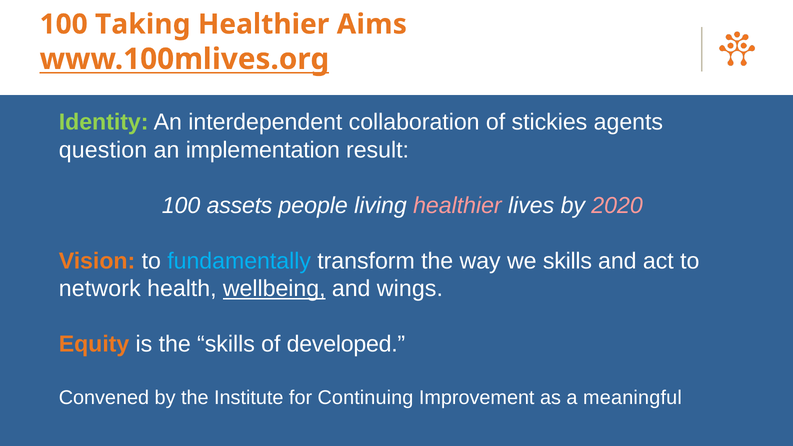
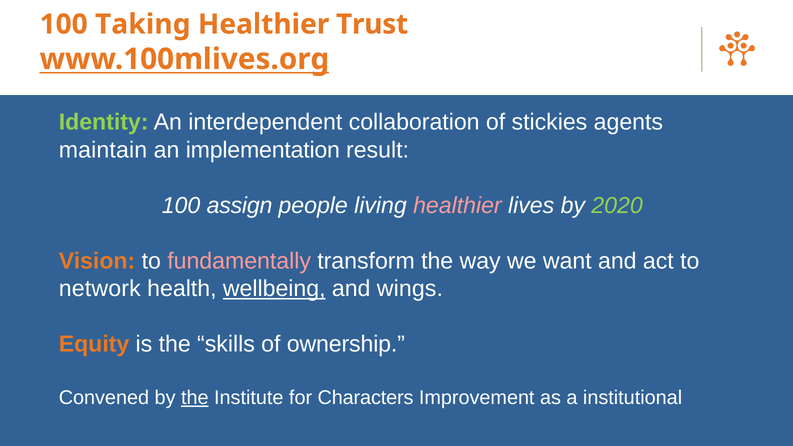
Aims: Aims -> Trust (372, 24)
question: question -> maintain (103, 150)
assets: assets -> assign (240, 206)
2020 colour: pink -> light green (617, 206)
fundamentally colour: light blue -> pink (239, 261)
we skills: skills -> want (567, 261)
developed: developed -> ownership (346, 344)
the underline: none -> present (195, 398)
Continuing: Continuing -> Characters (366, 398)
meaningful: meaningful -> institutional (633, 398)
